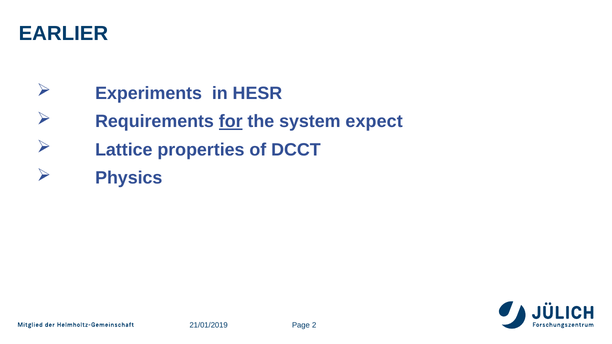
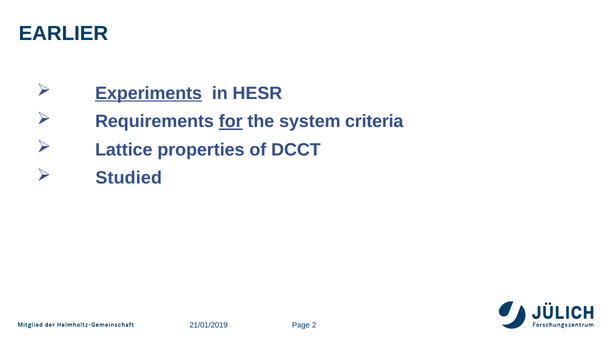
Experiments underline: none -> present (149, 93)
expect: expect -> criteria (374, 122)
Physics: Physics -> Studied (129, 178)
